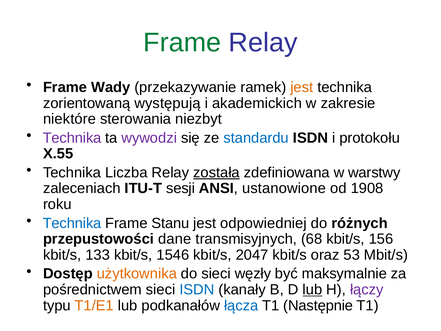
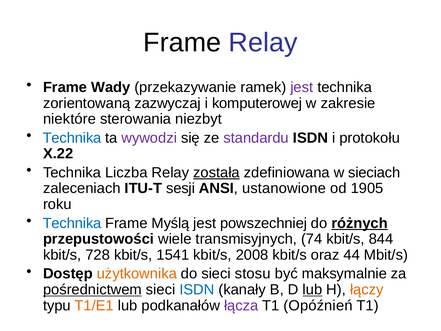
Frame colour: green -> black (182, 43)
jest colour: orange -> purple (302, 87)
występują: występują -> zazwyczaj (168, 103)
akademickich: akademickich -> komputerowej (257, 103)
Technika colour: purple -> blue (72, 138)
standardu colour: blue -> purple (256, 138)
X.55: X.55 -> X.22 (58, 154)
warstwy: warstwy -> sieciach (374, 172)
1908: 1908 -> 1905 (367, 188)
Stanu: Stanu -> Myślą (170, 223)
odpowiedniej: odpowiedniej -> powszechniej (264, 223)
różnych underline: none -> present (360, 223)
dane: dane -> wiele (175, 239)
68: 68 -> 74 (312, 239)
156: 156 -> 844 (381, 239)
133: 133 -> 728 (98, 255)
1546: 1546 -> 1541 (173, 255)
2047: 2047 -> 2008 (252, 255)
53: 53 -> 44 (352, 255)
węzły: węzły -> stosu (253, 274)
pośrednictwem underline: none -> present (92, 289)
łączy colour: purple -> orange (367, 289)
łącza colour: blue -> purple (241, 305)
Następnie: Następnie -> Opóźnień (318, 305)
